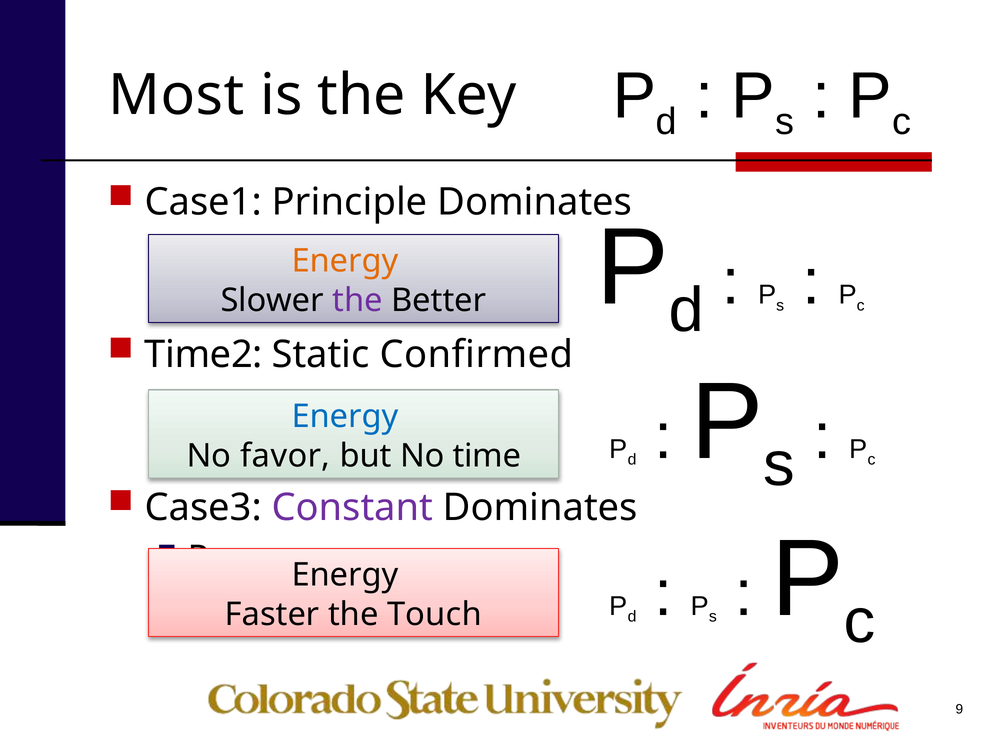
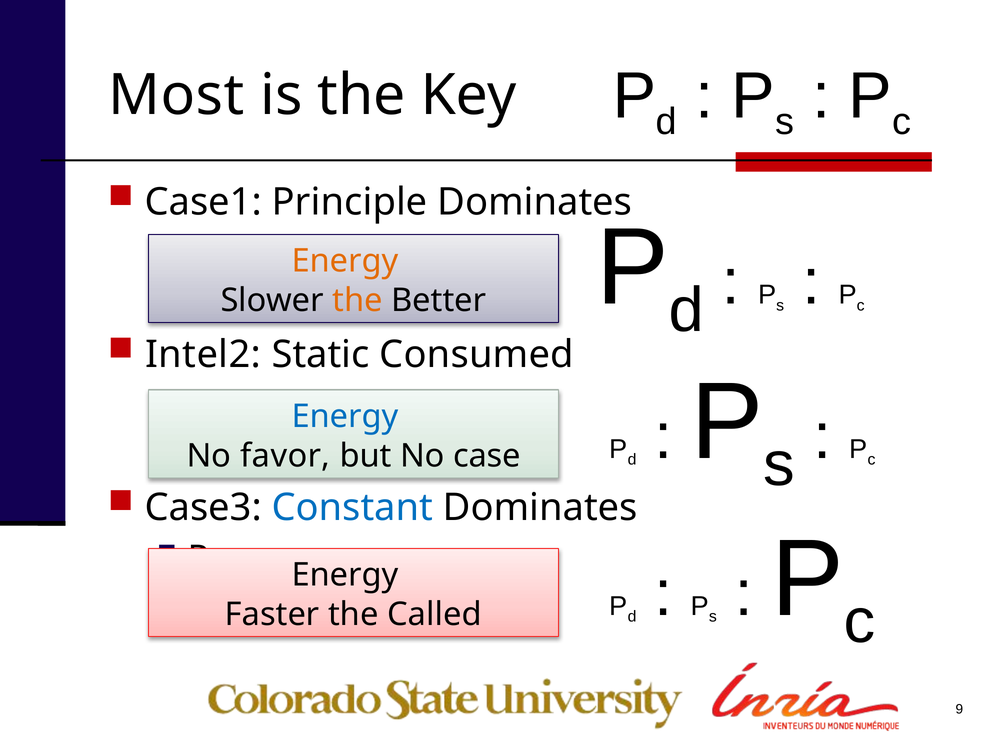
the colour: purple -> orange (357, 300)
Time2: Time2 -> Intel2 (203, 355)
Confirmed: Confirmed -> Consumed (477, 355)
No time: time -> case (487, 456)
Constant colour: purple -> blue (352, 507)
Touch: Touch -> Called (435, 614)
